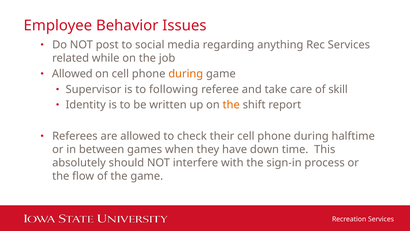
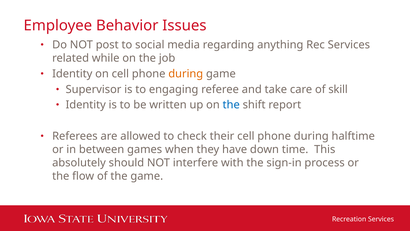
Allowed: Allowed -> Identity (72, 74)
following: following -> engaging (174, 89)
the colour: orange -> blue (231, 105)
